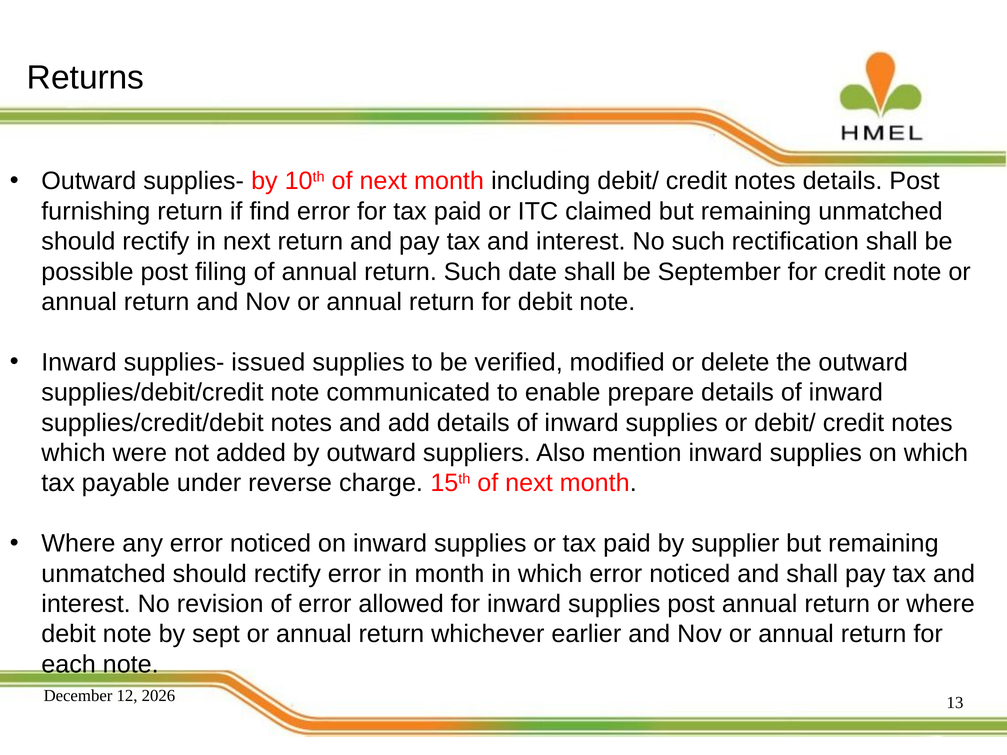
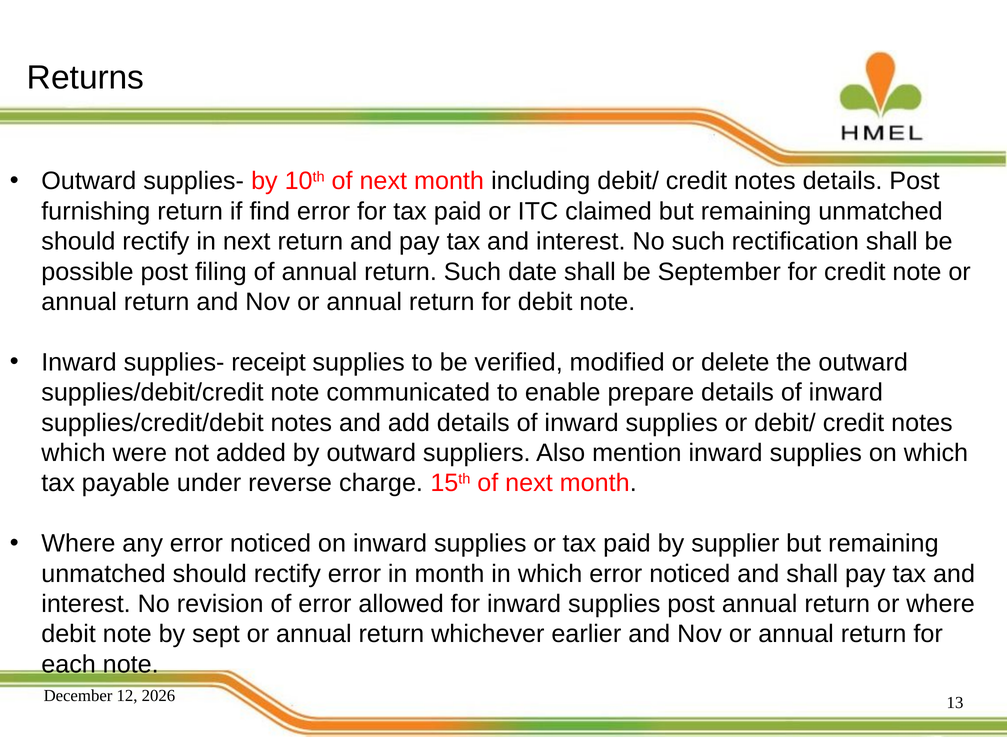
issued: issued -> receipt (269, 362)
